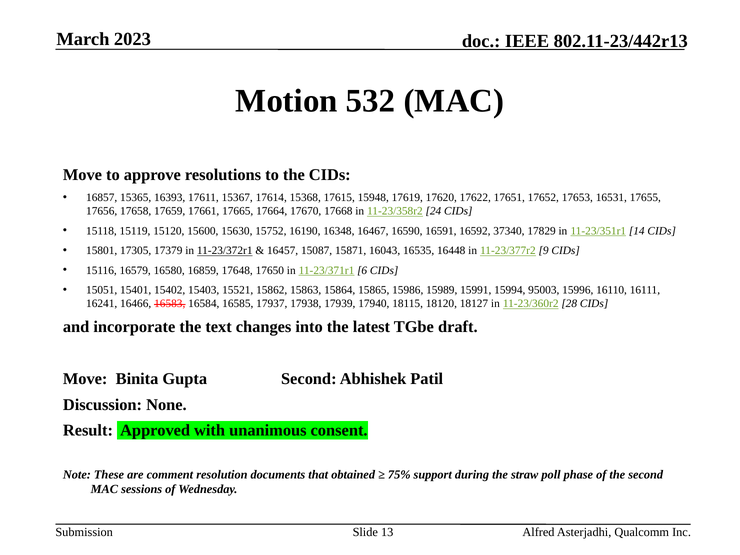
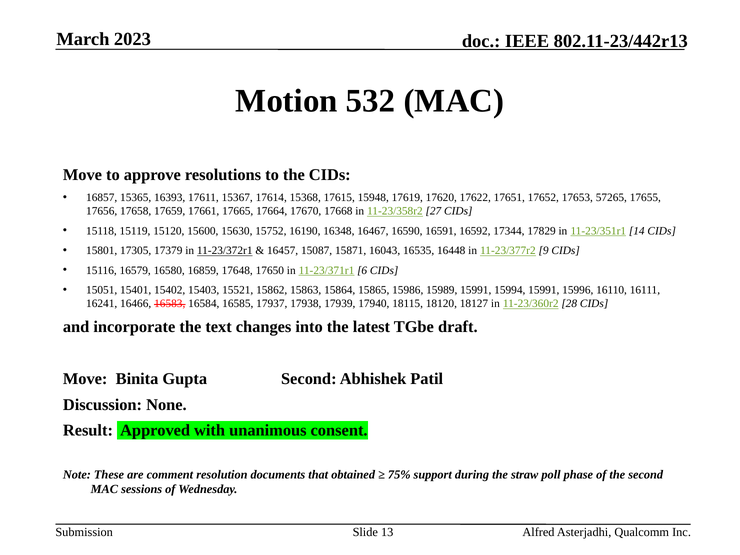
16531: 16531 -> 57265 (611, 198)
24: 24 -> 27 (433, 211)
37340: 37340 -> 17344 (509, 231)
15994 95003: 95003 -> 15991 (544, 290)
